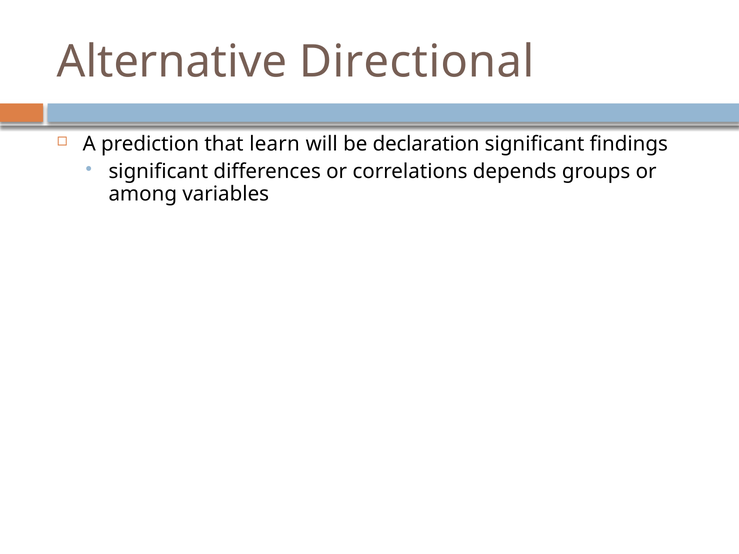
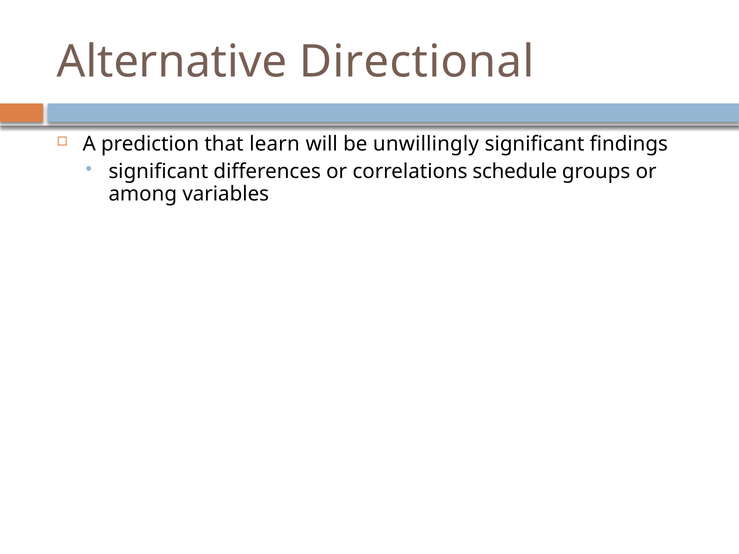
declaration: declaration -> unwillingly (426, 144)
depends: depends -> schedule (515, 172)
